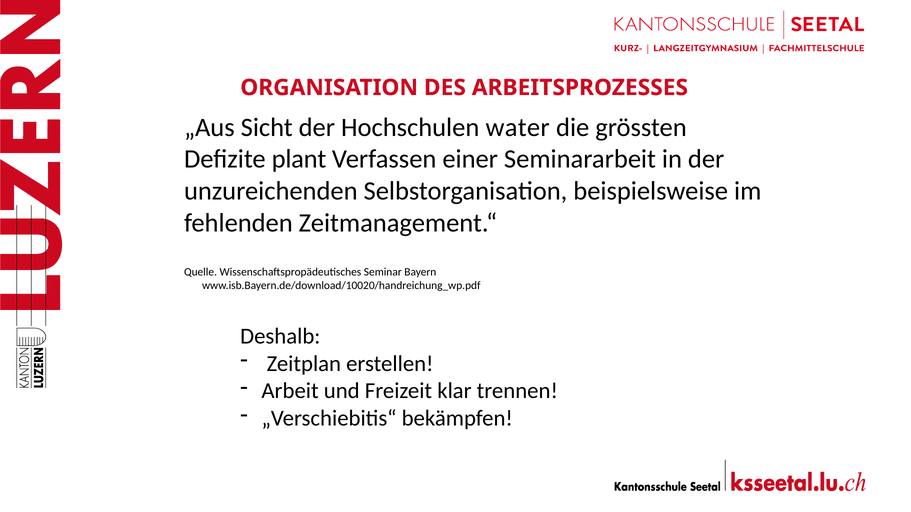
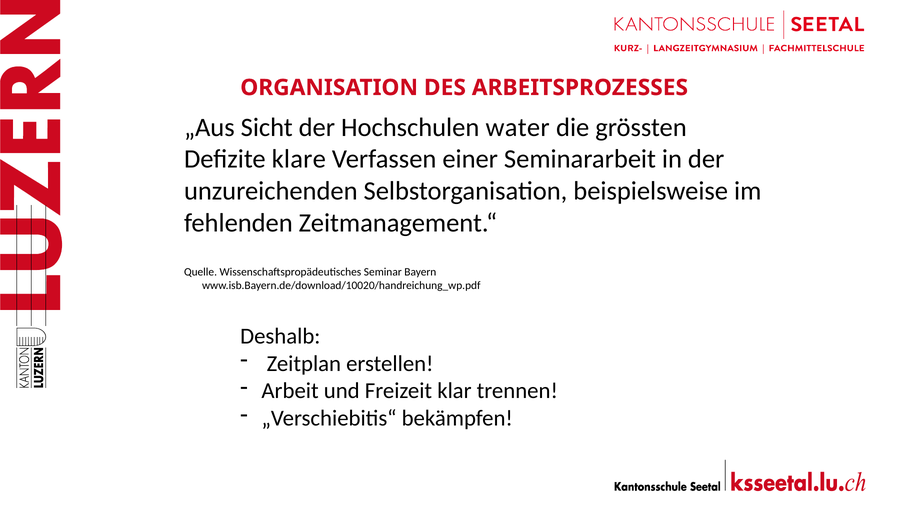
plant: plant -> klare (299, 159)
